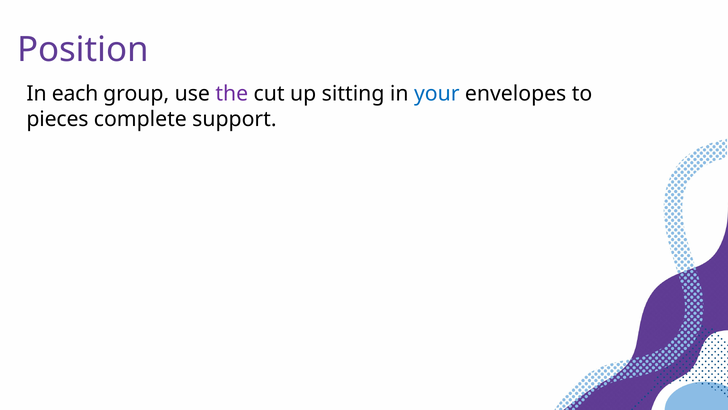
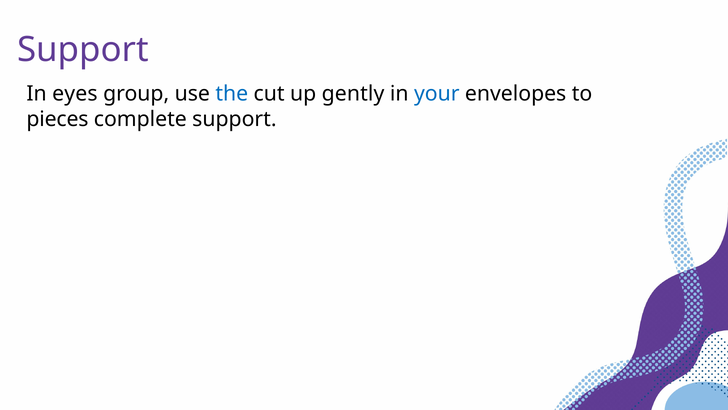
Position: Position -> Support (83, 50)
each: each -> eyes (75, 94)
the colour: purple -> blue (232, 94)
sitting: sitting -> gently (353, 94)
